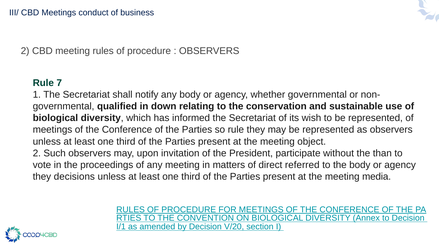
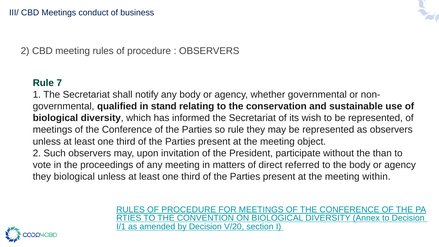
down: down -> stand (164, 106)
they decisions: decisions -> biological (74, 177)
media: media -> within (376, 177)
